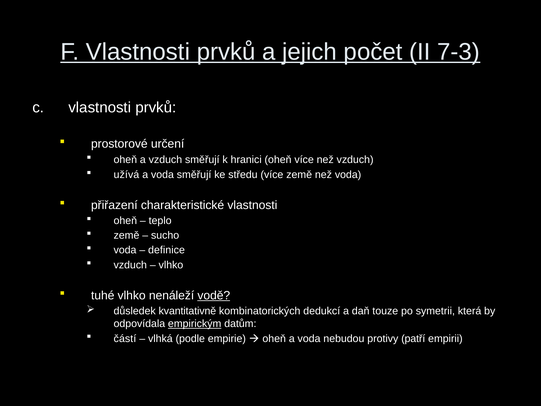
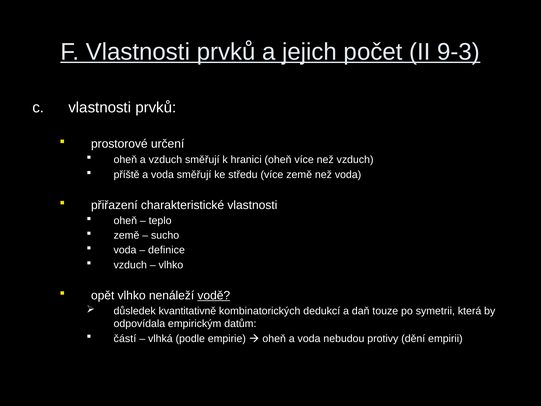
7-3: 7-3 -> 9-3 (459, 52)
užívá: užívá -> příště (127, 174)
tuhé: tuhé -> opět (103, 295)
empirickým underline: present -> none (195, 324)
patří: patří -> dění (413, 338)
